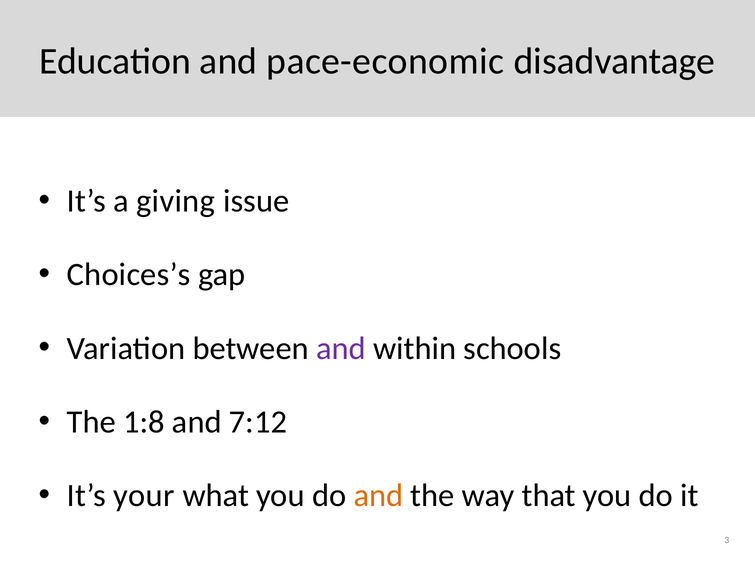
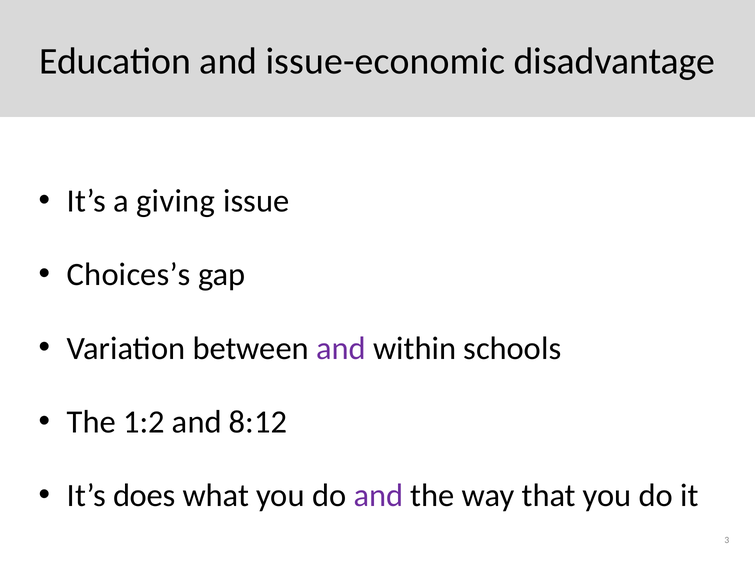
pace-economic: pace-economic -> issue-economic (385, 61)
1:8: 1:8 -> 1:2 (144, 422)
7:12: 7:12 -> 8:12 (258, 422)
your: your -> does (144, 496)
and colour: orange -> purple (378, 496)
